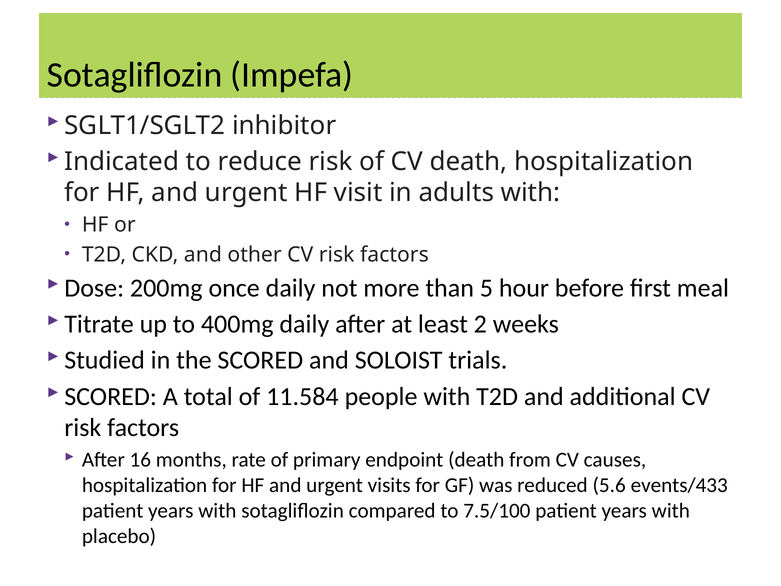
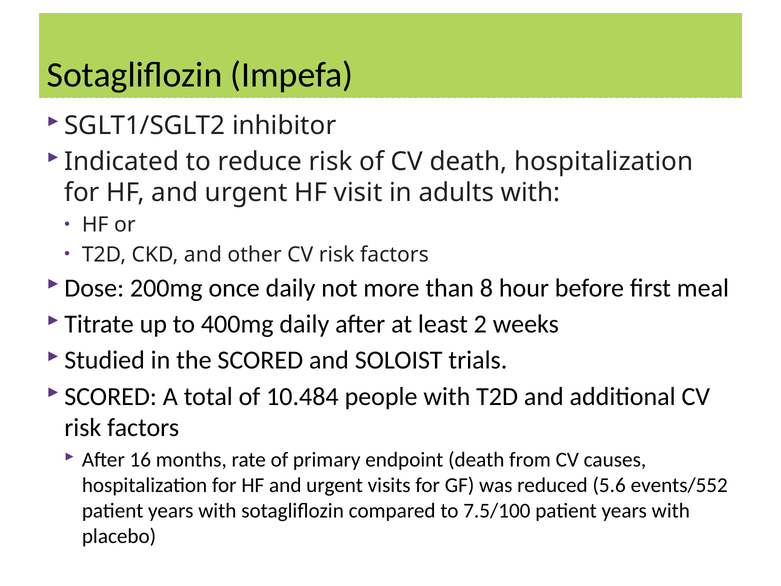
5: 5 -> 8 (486, 288)
11.584: 11.584 -> 10.484 (302, 396)
events/433: events/433 -> events/552 (679, 485)
